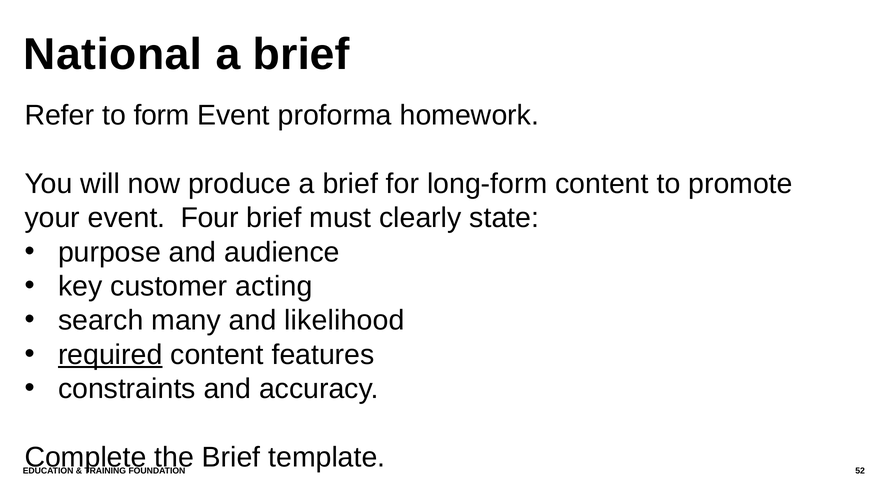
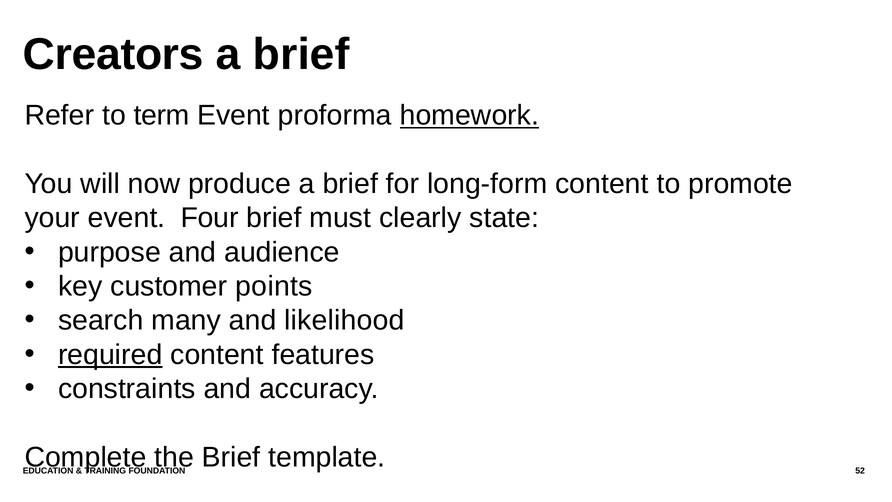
National: National -> Creators (113, 54)
form: form -> term (162, 115)
homework underline: none -> present (469, 115)
acting: acting -> points (274, 286)
